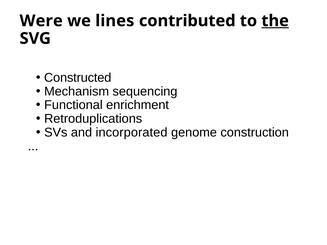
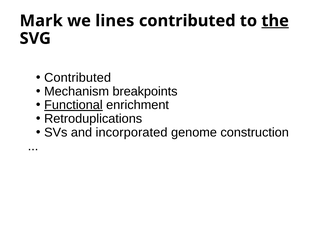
Were: Were -> Mark (41, 21)
Constructed: Constructed -> Contributed (78, 78)
sequencing: sequencing -> breakpoints (145, 91)
Functional underline: none -> present (73, 105)
